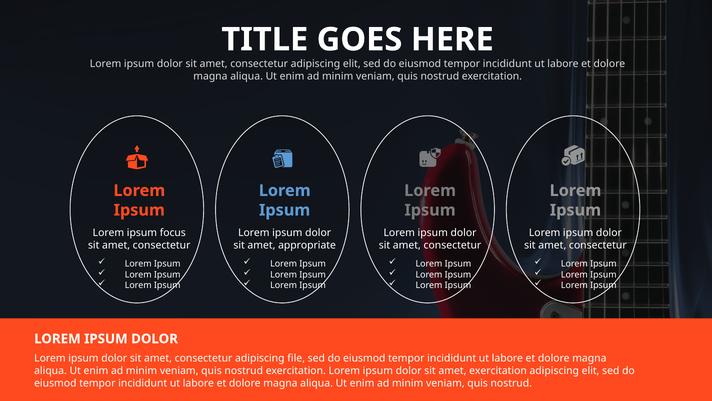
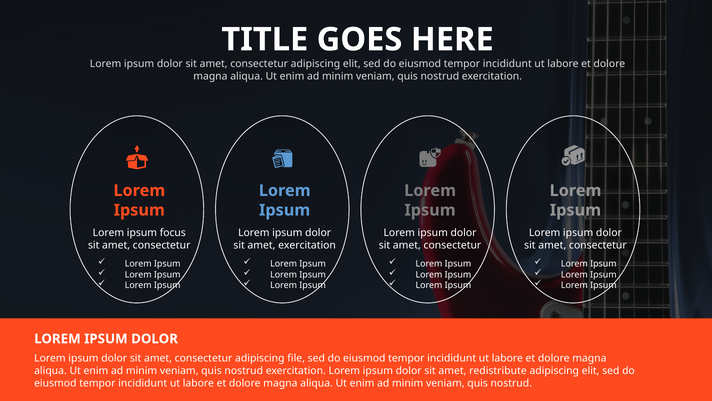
amet appropriate: appropriate -> exercitation (307, 245)
amet exercitation: exercitation -> redistribute (498, 370)
